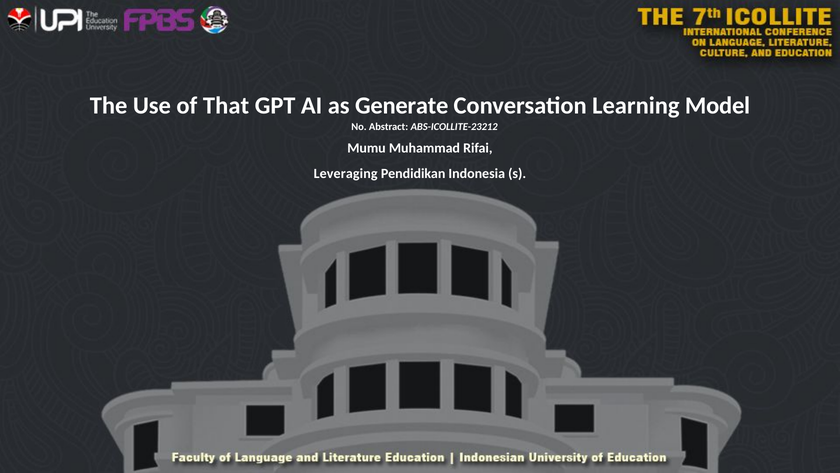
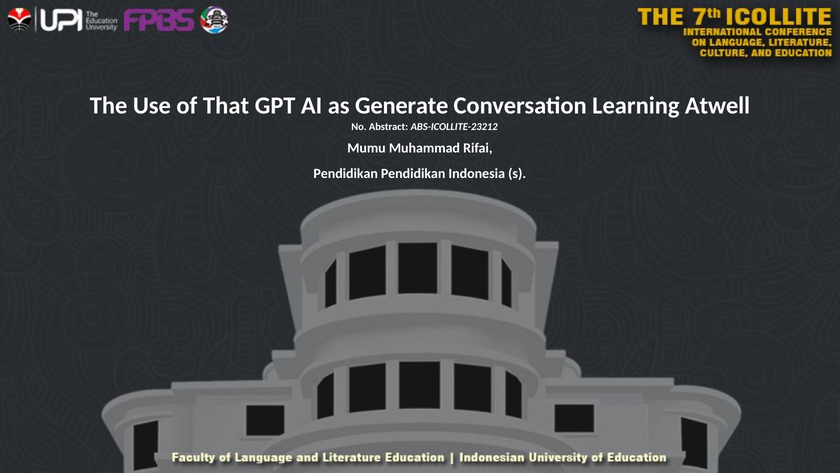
Model: Model -> Atwell (718, 106)
Leveraging: Leveraging -> Pendidikan (346, 174)
